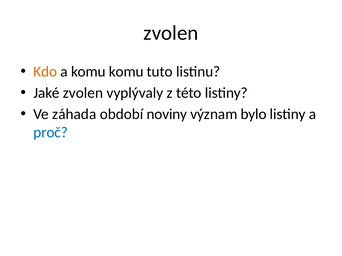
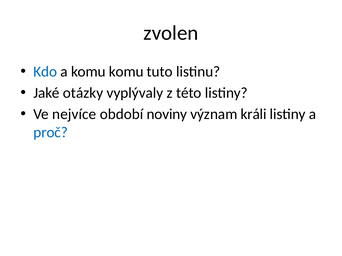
Kdo colour: orange -> blue (45, 72)
Jaké zvolen: zvolen -> otázky (83, 93)
záhada: záhada -> nejvíce (74, 114)
bylo: bylo -> králi (254, 114)
